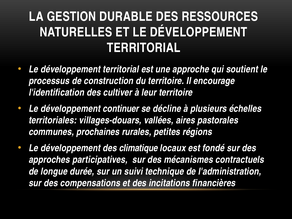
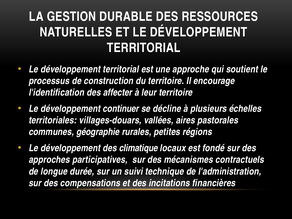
cultiver: cultiver -> affecter (118, 93)
prochaines: prochaines -> géographie (98, 132)
